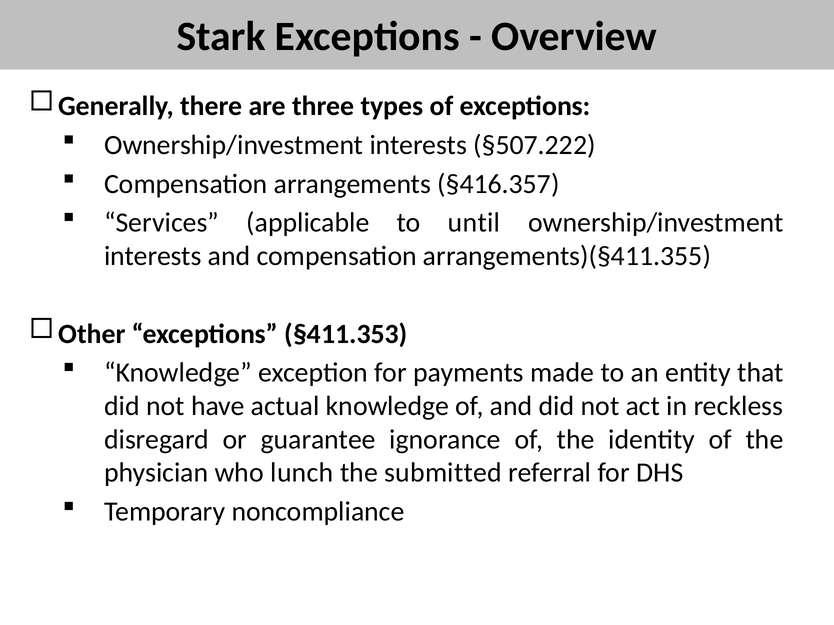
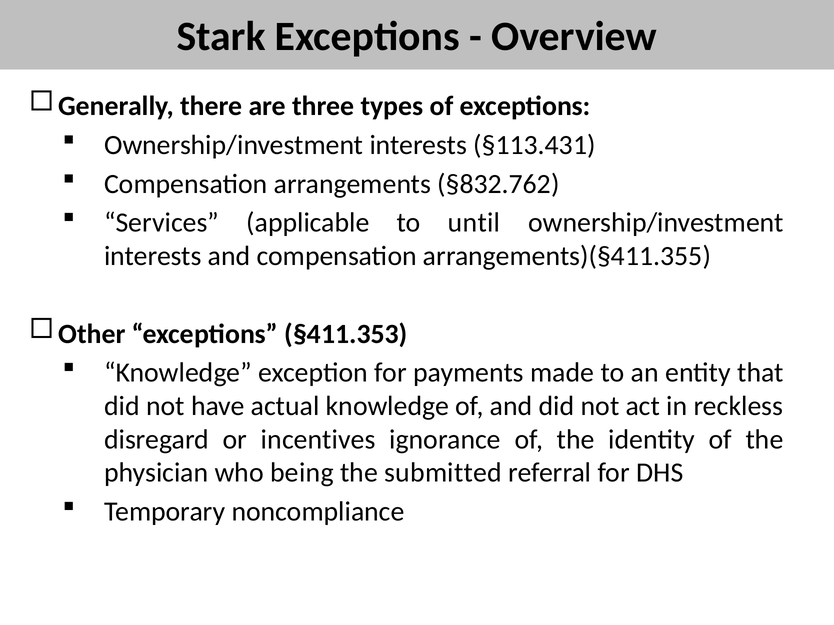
§507.222: §507.222 -> §113.431 (534, 145)
§416.357: §416.357 -> §832.762 (498, 184)
guarantee: guarantee -> incentives (318, 440)
lunch: lunch -> being (302, 473)
